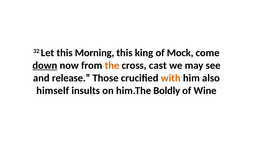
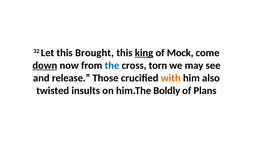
Morning: Morning -> Brought (94, 53)
king underline: none -> present (144, 53)
the colour: orange -> blue (112, 66)
cast: cast -> torn (158, 66)
himself: himself -> twisted (53, 91)
Wine: Wine -> Plans (205, 91)
